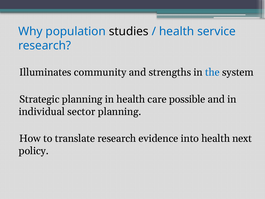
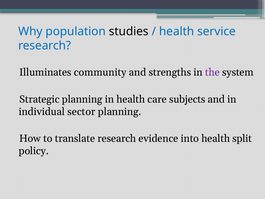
the colour: blue -> purple (212, 72)
possible: possible -> subjects (187, 99)
next: next -> split (242, 138)
